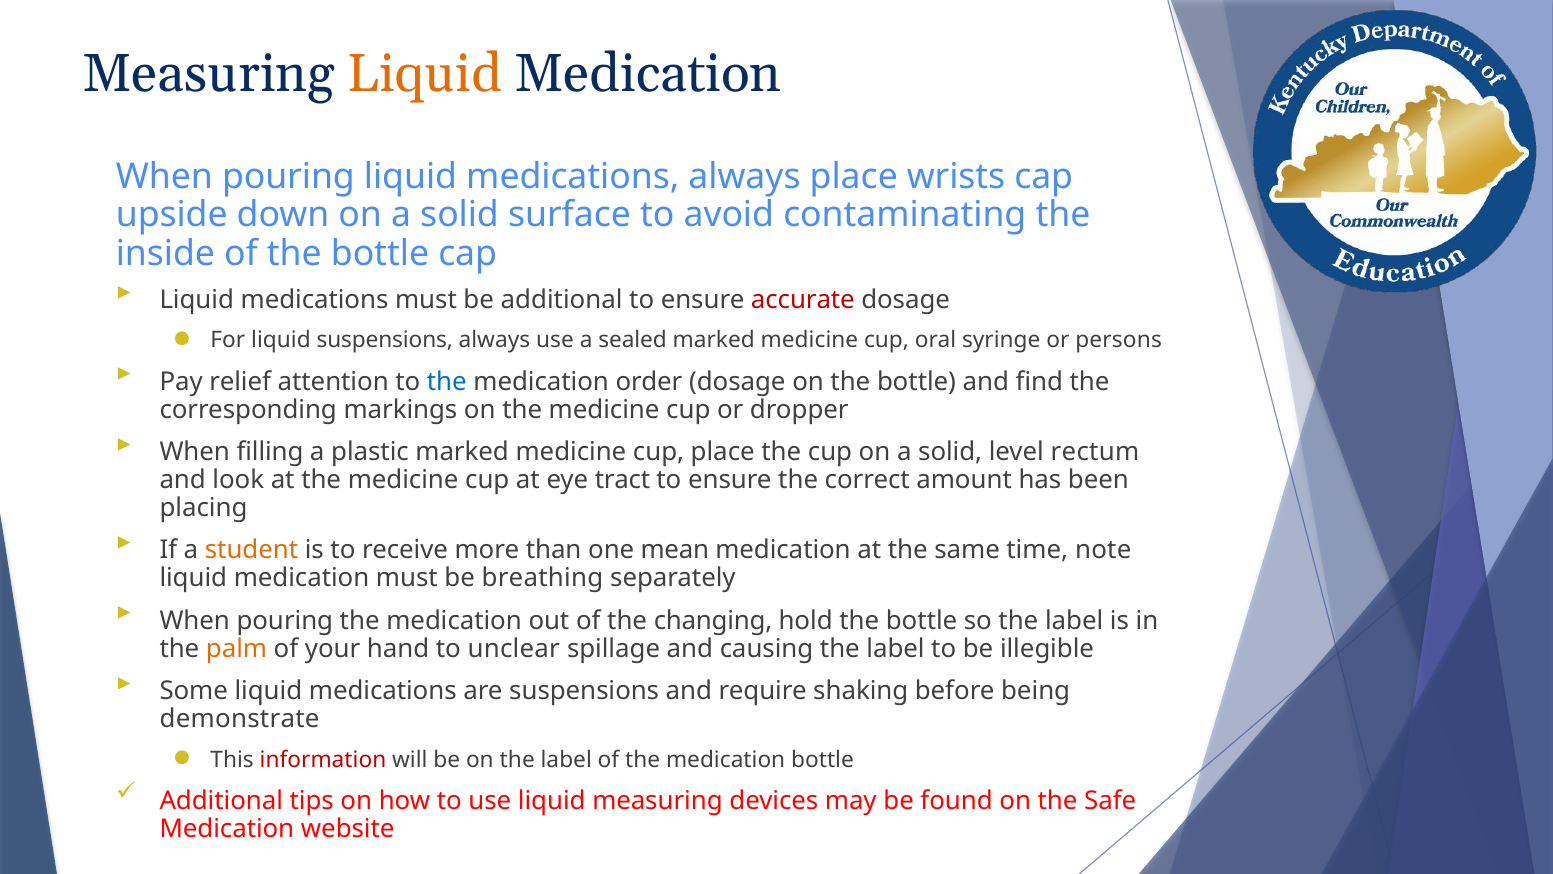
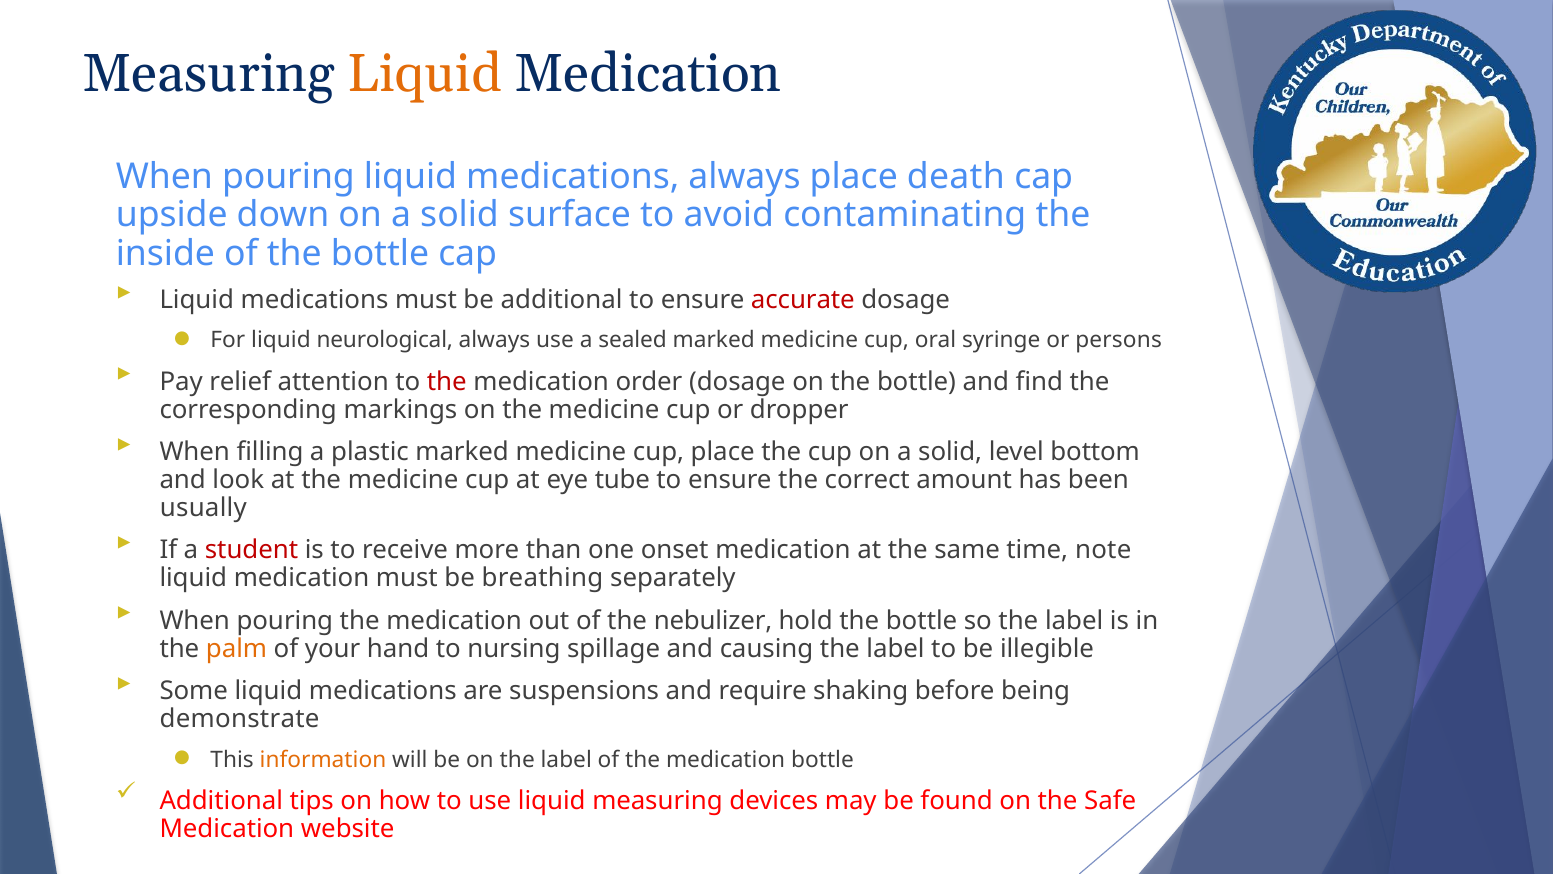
wrists: wrists -> death (956, 177)
liquid suspensions: suspensions -> neurological (385, 340)
the colour: blue -> red (447, 381)
rectum: rectum -> bottom (1095, 452)
tract: tract -> tube (622, 480)
placing: placing -> usually (203, 508)
student colour: orange -> red (252, 550)
mean: mean -> onset (675, 550)
changing: changing -> nebulizer (713, 621)
unclear: unclear -> nursing (514, 648)
information colour: red -> orange (323, 759)
